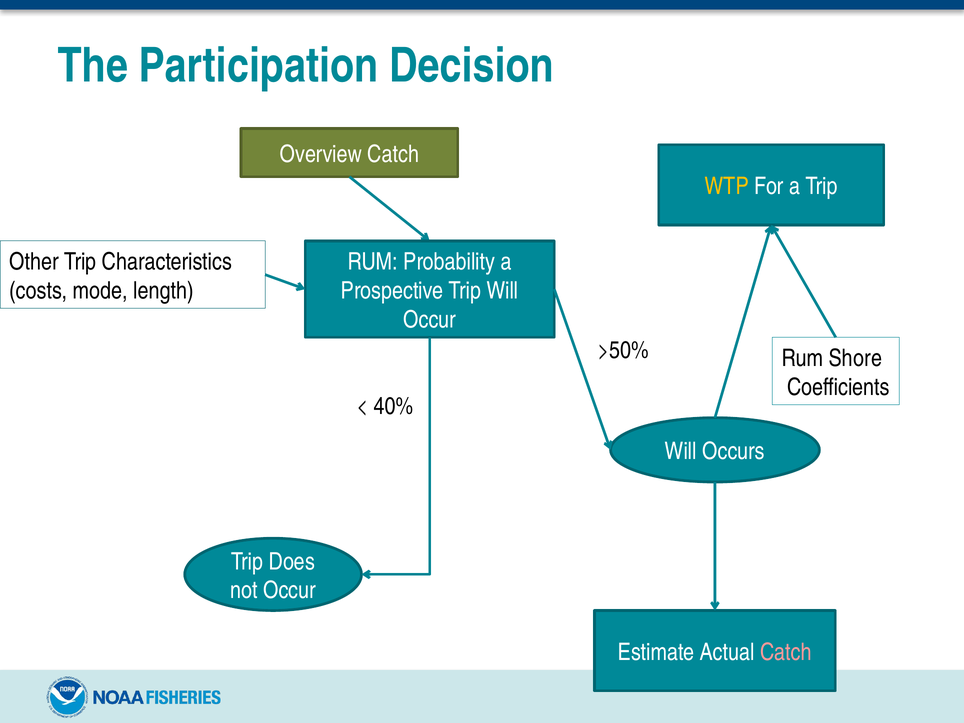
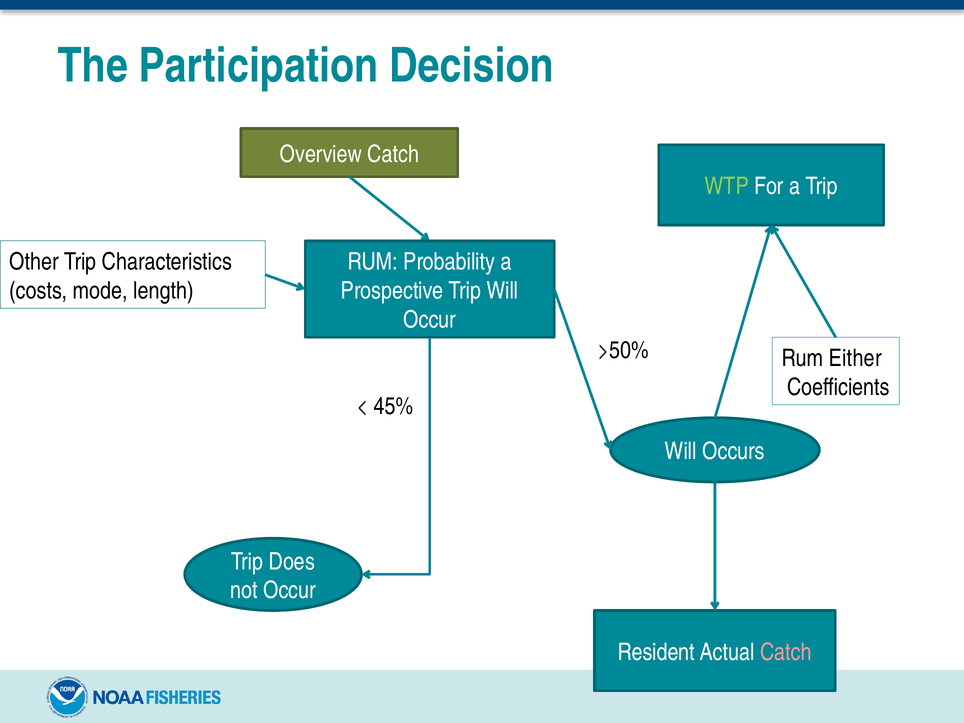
WTP colour: yellow -> light green (727, 186)
Shore: Shore -> Either (855, 358)
40%: 40% -> 45% (393, 406)
Estimate: Estimate -> Resident (656, 652)
